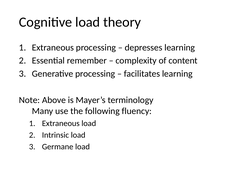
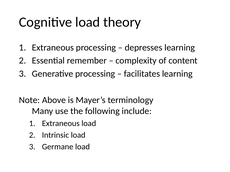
fluency: fluency -> include (137, 111)
